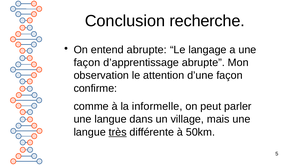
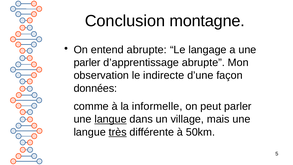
recherche: recherche -> montagne (207, 21)
façon: façon -> parler (87, 62)
attention: attention -> indirecte (164, 75)
confirme: confirme -> données (95, 88)
langue underline: none -> present (111, 119)
